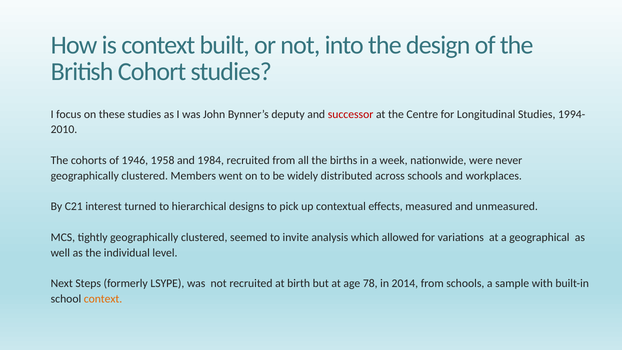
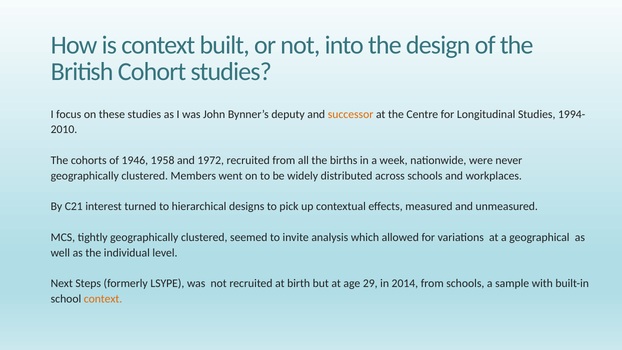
successor colour: red -> orange (351, 114)
1984: 1984 -> 1972 (211, 160)
78: 78 -> 29 (370, 283)
